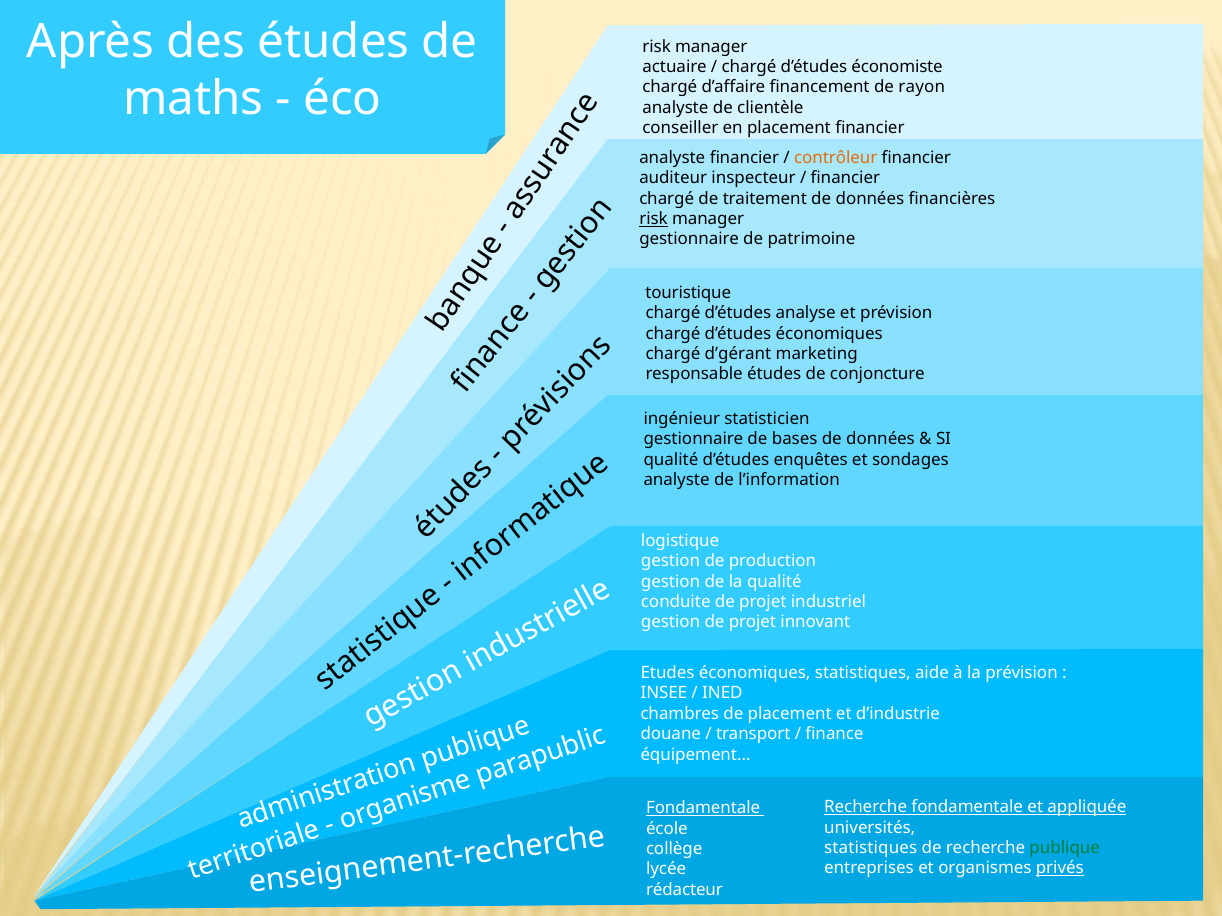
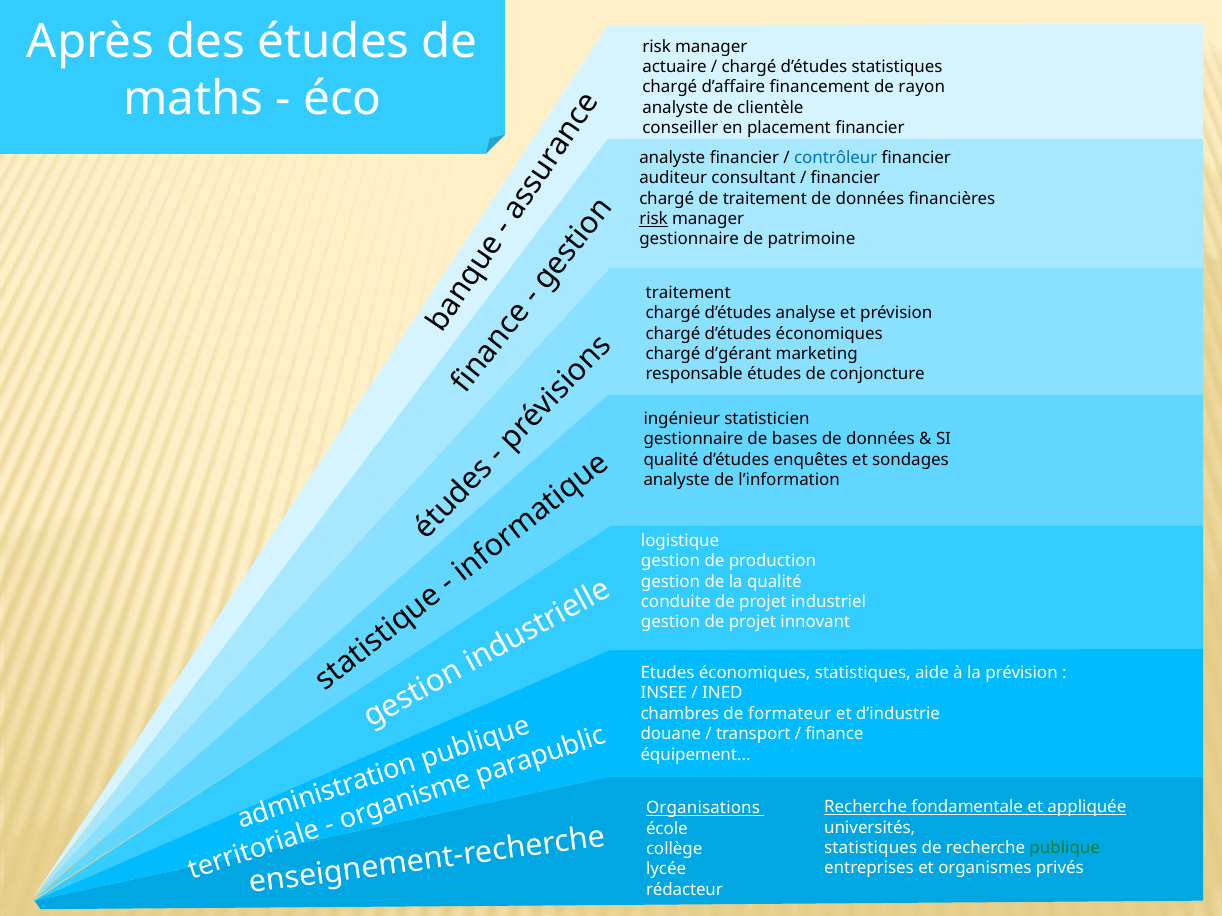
d’études économiste: économiste -> statistiques (897, 67)
contrôleur colour: orange -> blue (836, 158)
inspecteur: inspecteur -> consultant (754, 178)
touristique: touristique -> traitement (688, 293)
de placement: placement -> formateur (790, 714)
Fondamentale: Fondamentale -> Organisations (703, 809)
privés underline: present -> none (1060, 869)
